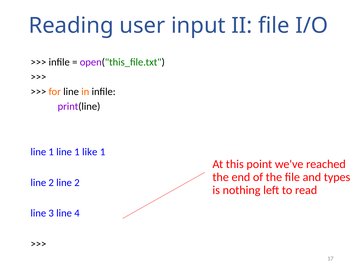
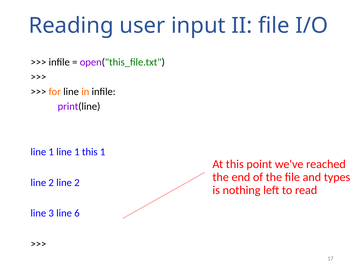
1 like: like -> this (90, 152)
4: 4 -> 6 (77, 214)
